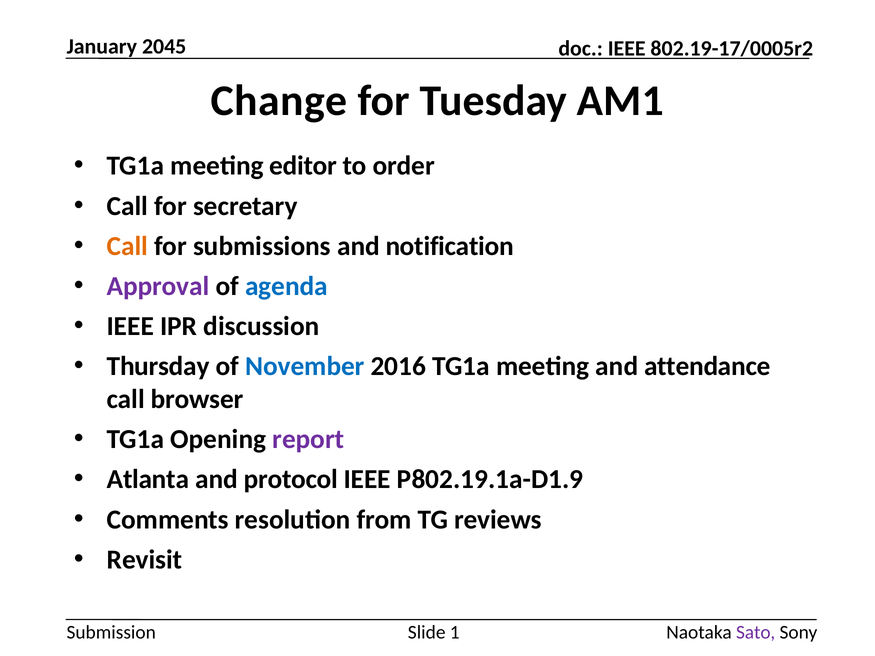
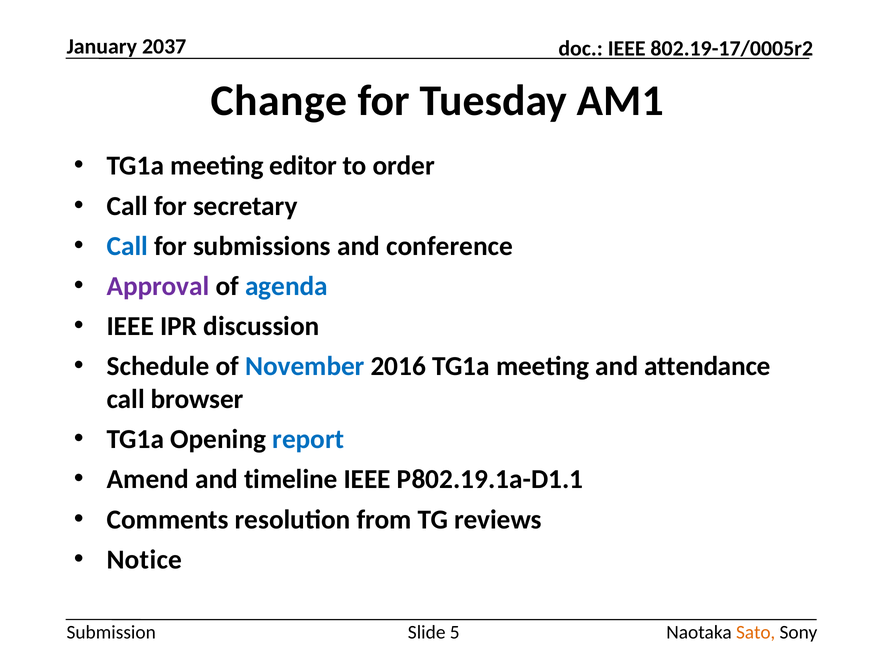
2045: 2045 -> 2037 (164, 46)
Call colour: orange -> blue (127, 246)
notification: notification -> conference (450, 246)
Thursday: Thursday -> Schedule (158, 367)
report colour: purple -> blue (308, 440)
Atlanta: Atlanta -> Amend (148, 480)
protocol: protocol -> timeline (291, 480)
P802.19.1a-D1.9: P802.19.1a-D1.9 -> P802.19.1a-D1.1 (490, 480)
Revisit: Revisit -> Notice (144, 560)
1: 1 -> 5 (455, 633)
Sato colour: purple -> orange (756, 633)
